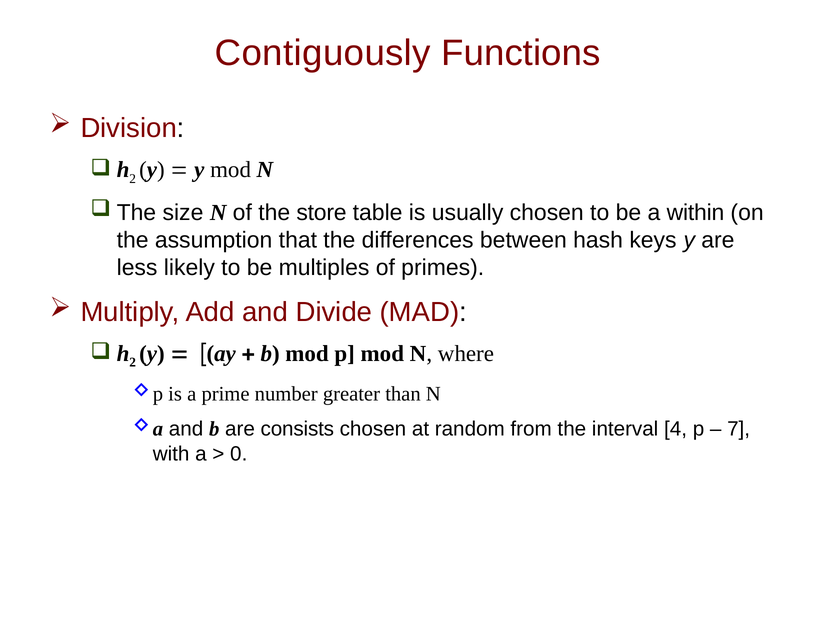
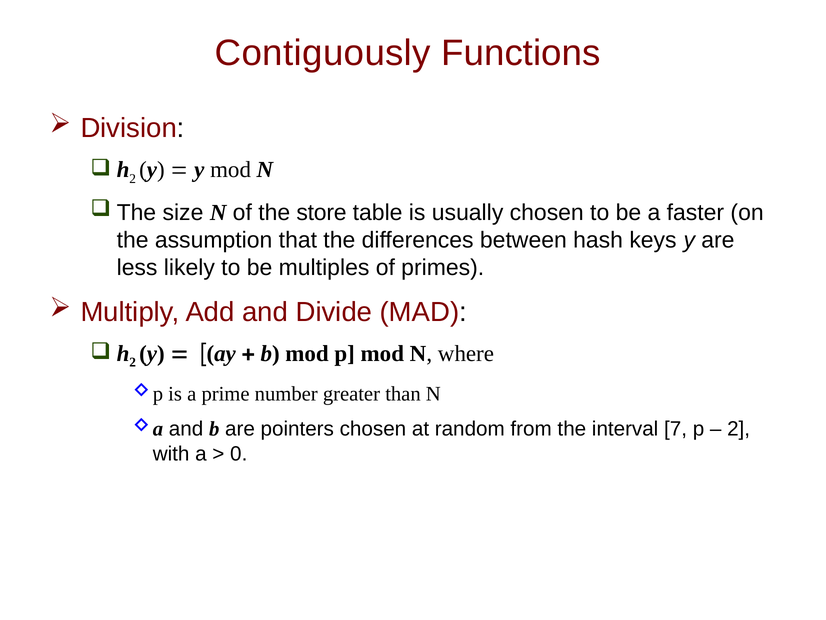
within: within -> faster (695, 212)
consists: consists -> pointers (297, 429)
4: 4 -> 7 (676, 429)
7: 7 -> 2 (739, 429)
